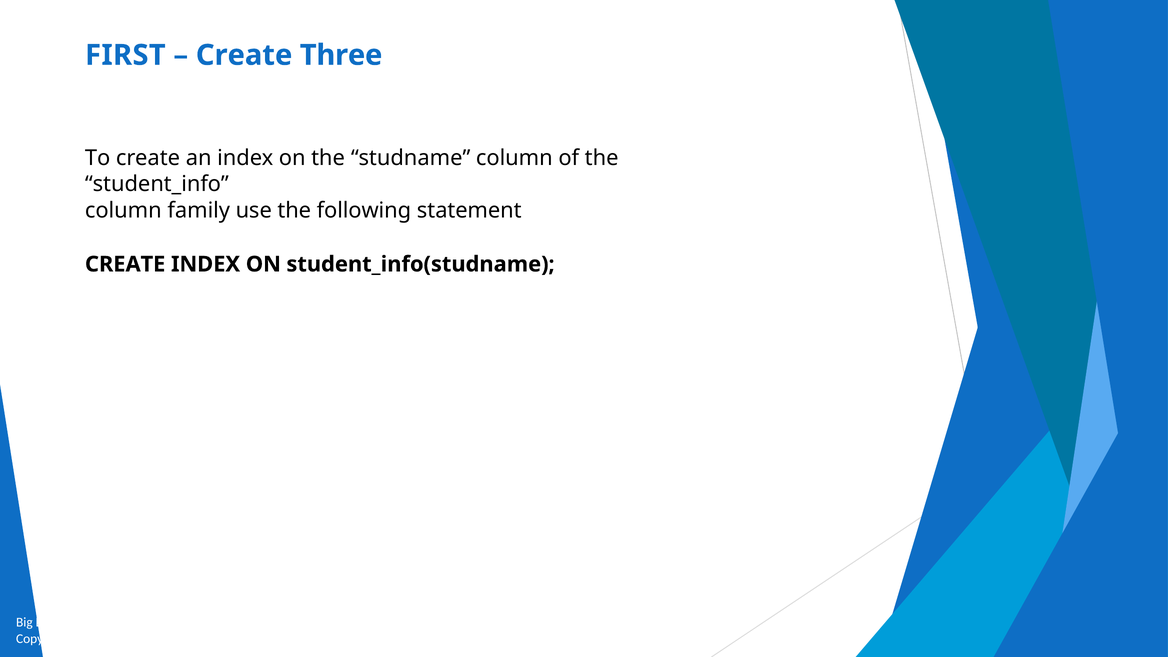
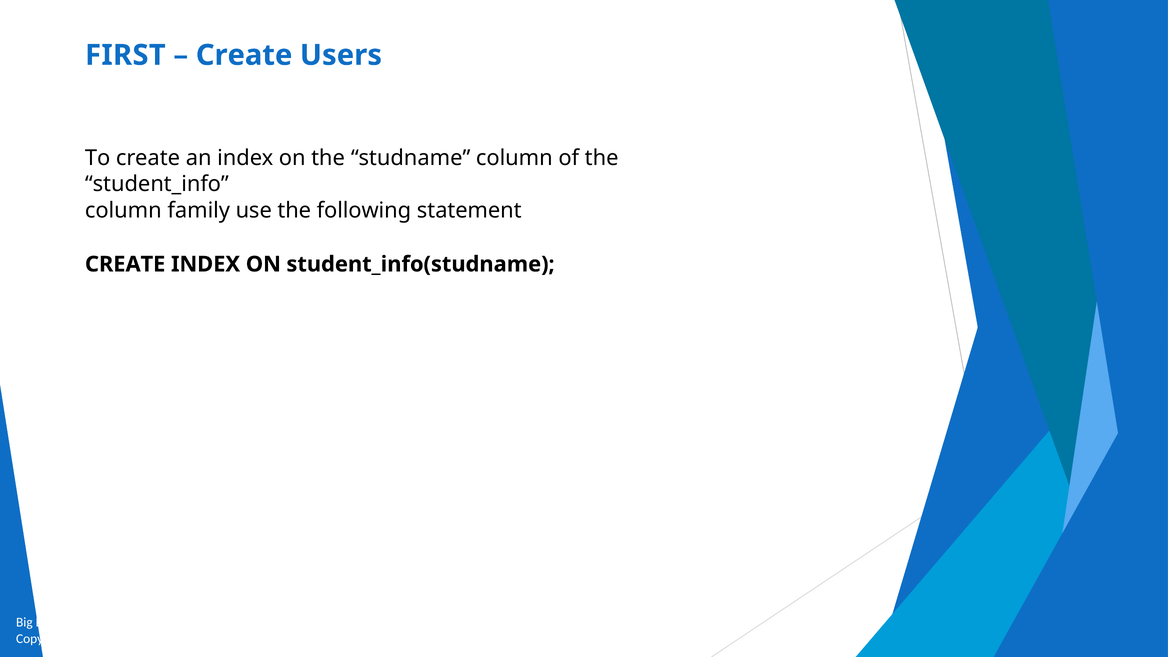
Three: Three -> Users (341, 55)
